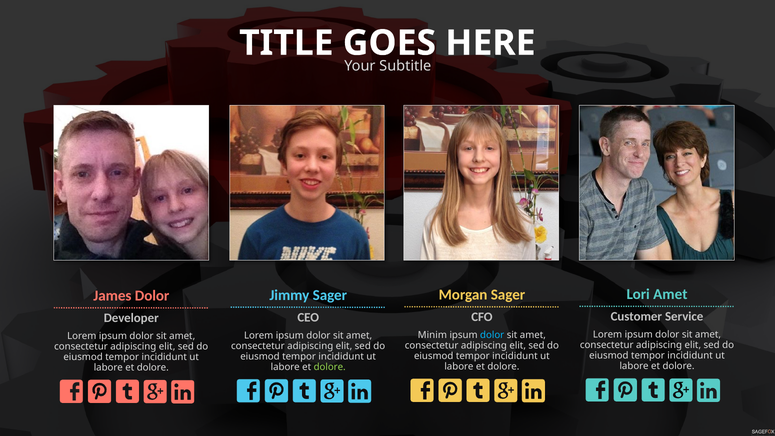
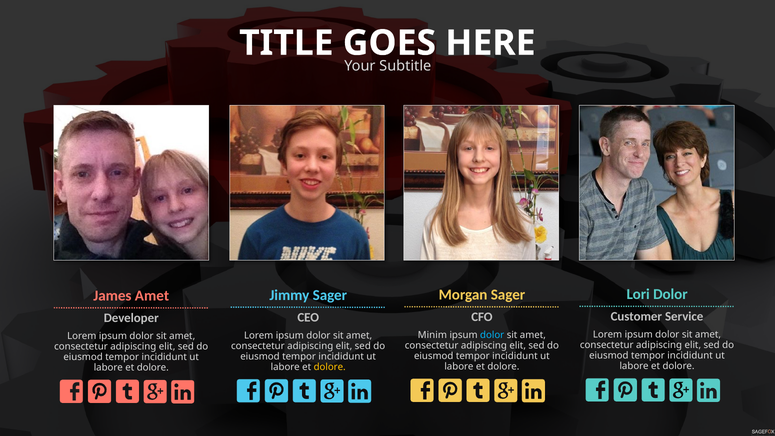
Lori Amet: Amet -> Dolor (670, 294)
James Dolor: Dolor -> Amet (152, 296)
dolore colour: light green -> yellow (330, 367)
